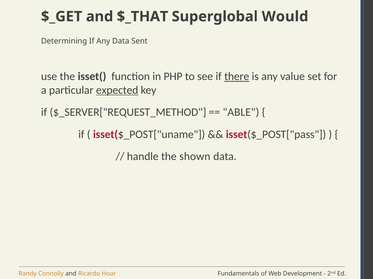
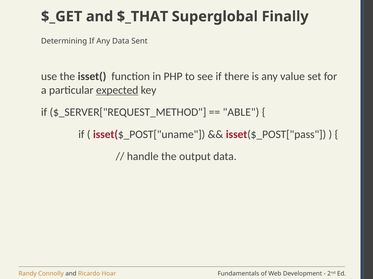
Would: Would -> Finally (285, 17)
there underline: present -> none (237, 77)
shown: shown -> output (195, 157)
